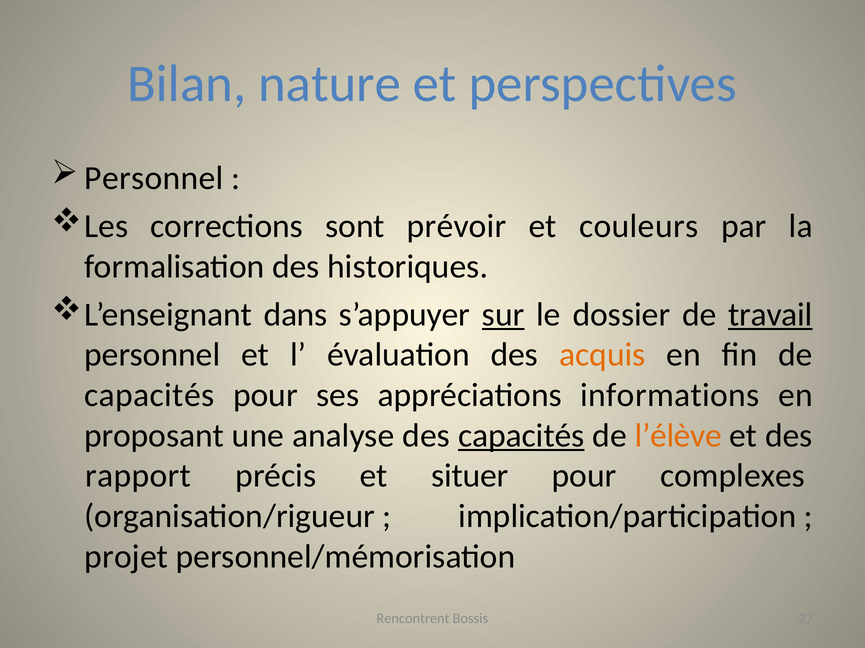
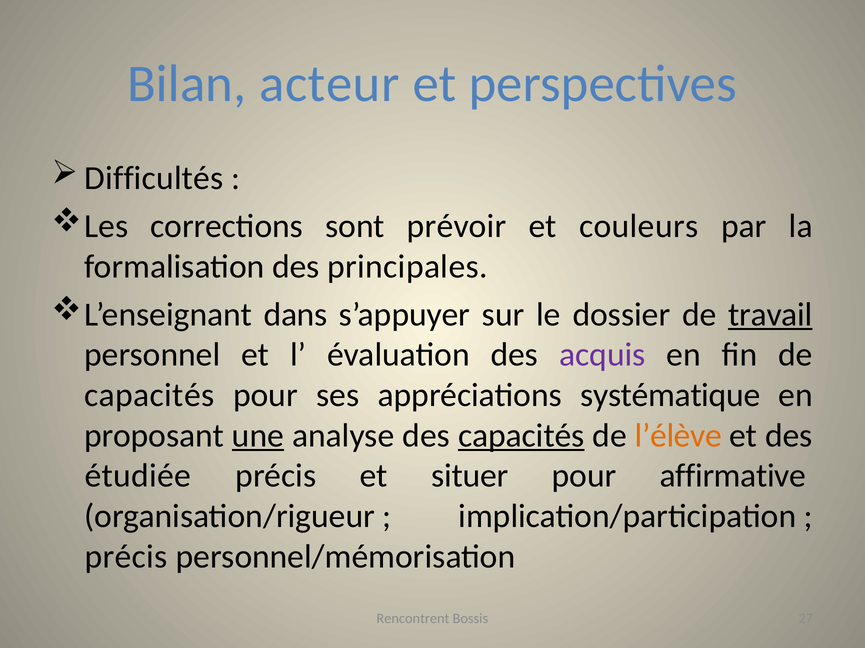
nature: nature -> acteur (329, 84)
Personnel: Personnel -> Difficultés (154, 178)
historiques: historiques -> principales (407, 267)
sur underline: present -> none (503, 315)
acquis colour: orange -> purple (602, 355)
informations: informations -> systématique (670, 396)
une underline: none -> present (258, 436)
rapport: rapport -> étudiée (138, 476)
complexes: complexes -> affirmative (733, 476)
projet: projet -> précis (126, 557)
